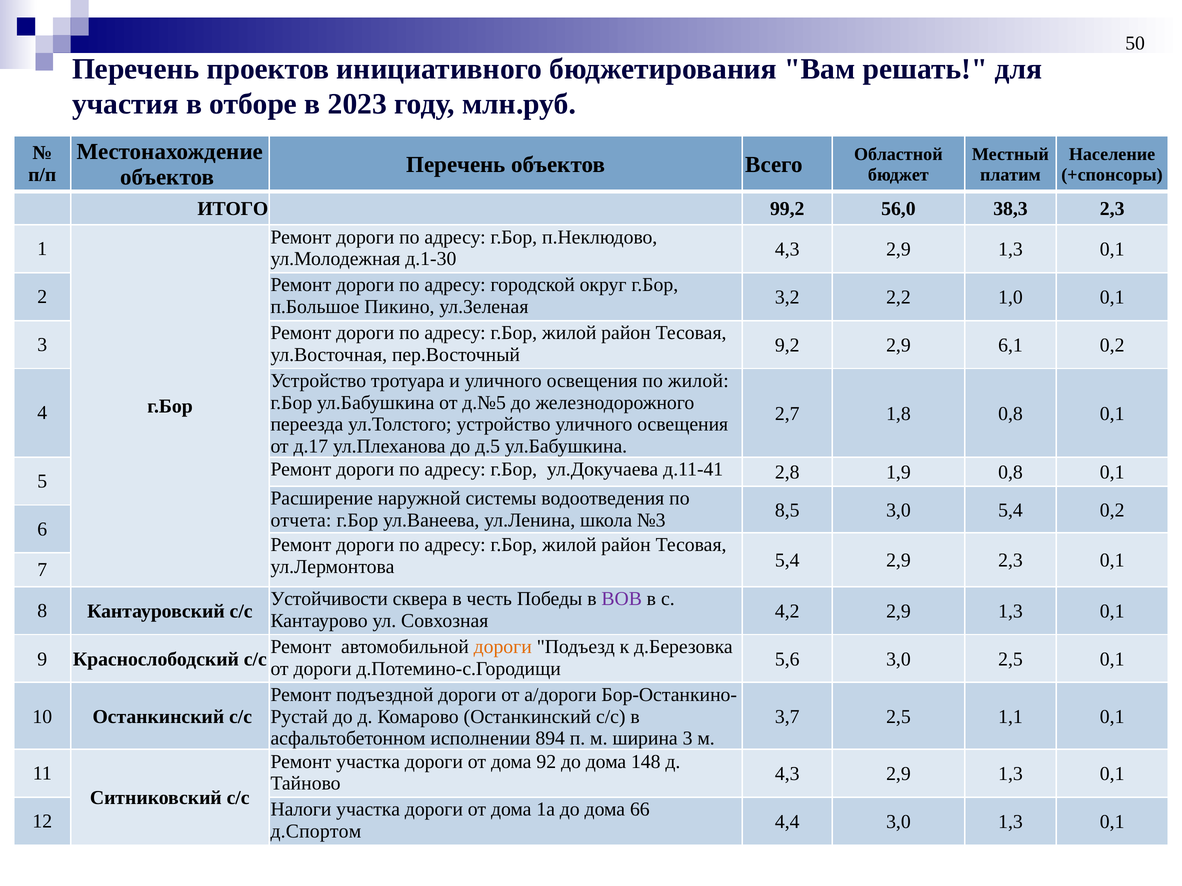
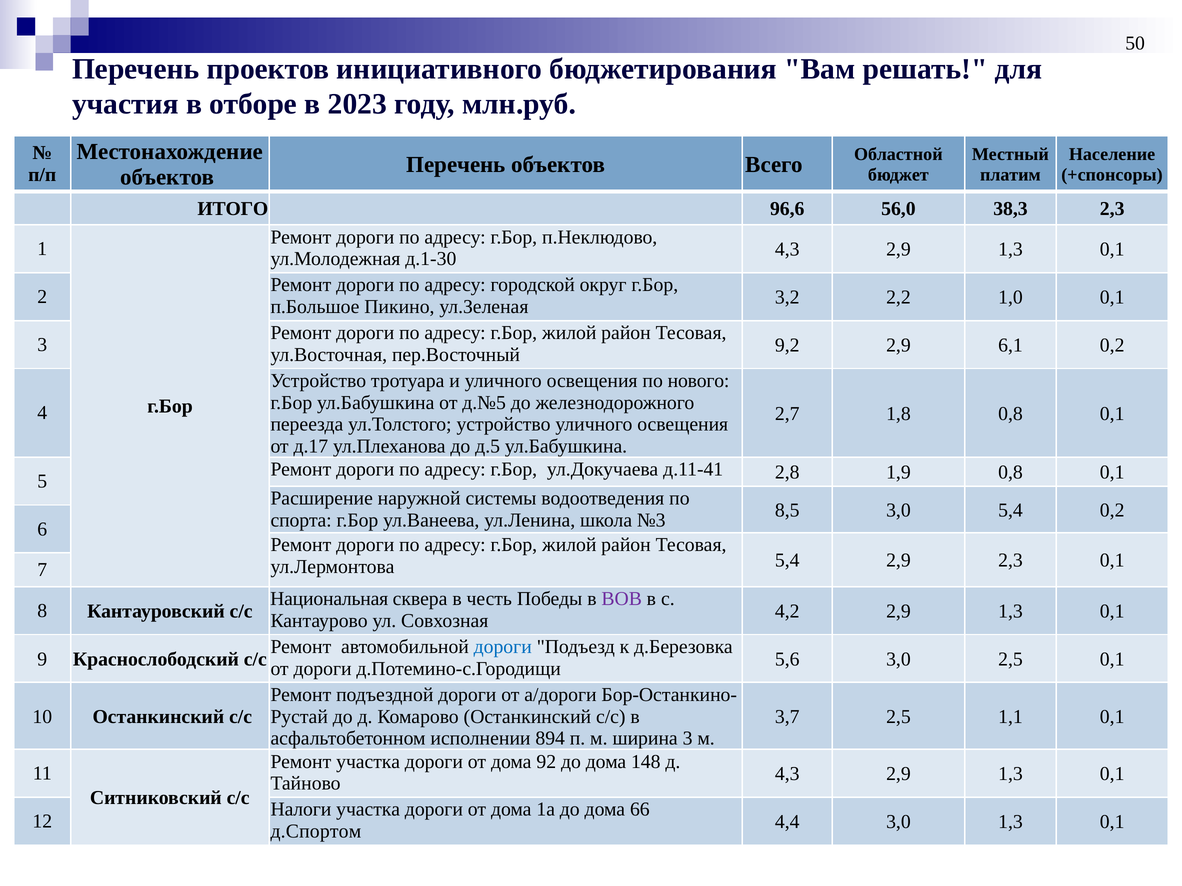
99,2: 99,2 -> 96,6 (787, 209)
по жилой: жилой -> нового (699, 381)
отчета: отчета -> спорта (301, 521)
Устойчивости: Устойчивости -> Национальная (329, 599)
дороги colour: orange -> blue (503, 647)
